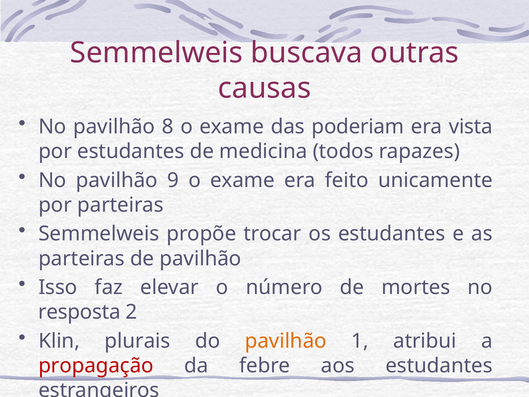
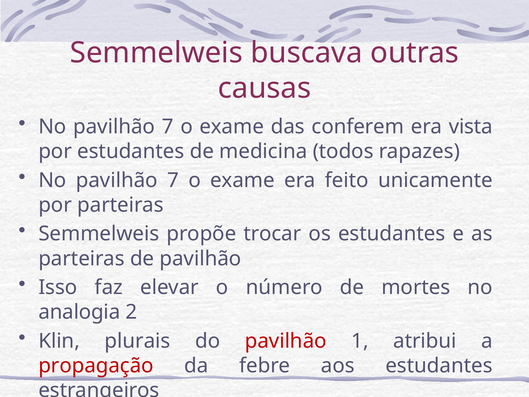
8: 8 -> 7 (168, 127)
poderiam: poderiam -> conferem (358, 127)
9: 9 -> 7 (173, 180)
resposta: resposta -> analogia (79, 312)
pavilhão colour: orange -> red (286, 341)
